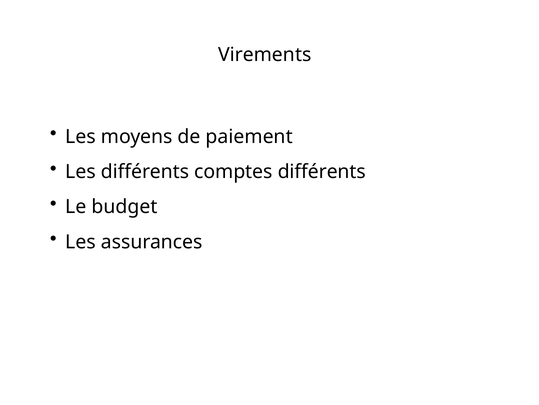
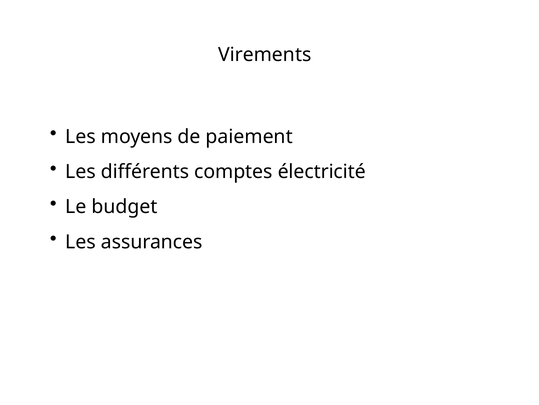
comptes différents: différents -> électricité (322, 171)
